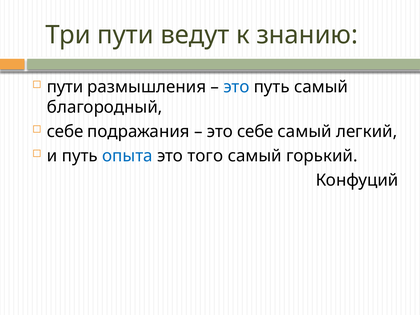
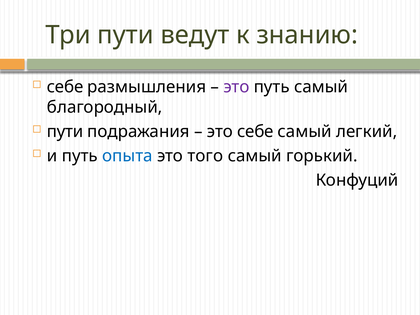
пути: пути -> себе (65, 87)
это colour: blue -> purple (236, 87)
себе: себе -> пути (65, 132)
